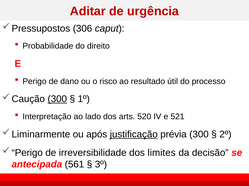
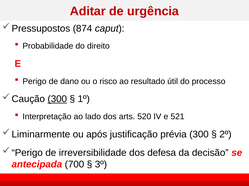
306: 306 -> 874 (83, 29)
justificação underline: present -> none (134, 135)
limites: limites -> defesa (162, 153)
561: 561 -> 700 (74, 165)
